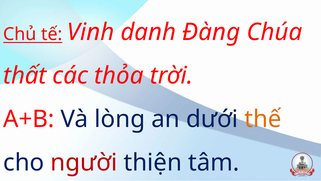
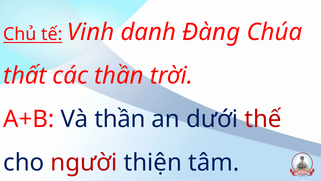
các thỏa: thỏa -> thần (119, 76)
Và lòng: lòng -> thần (120, 119)
thế colour: orange -> red (263, 119)
